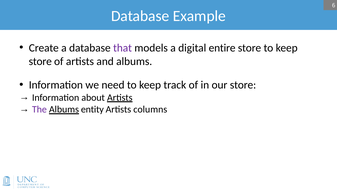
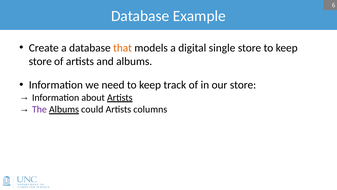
that colour: purple -> orange (123, 48)
entire: entire -> single (222, 48)
entity: entity -> could (92, 109)
